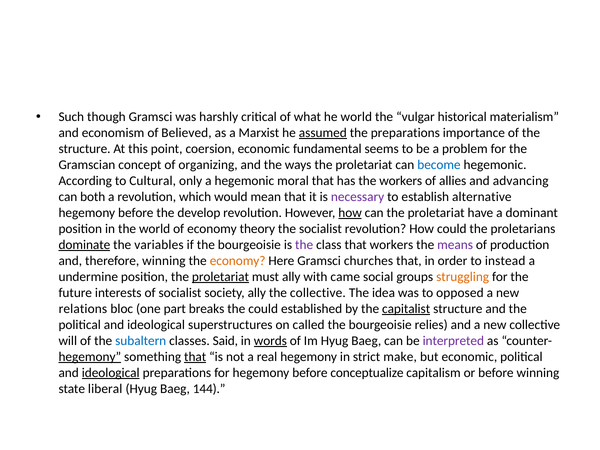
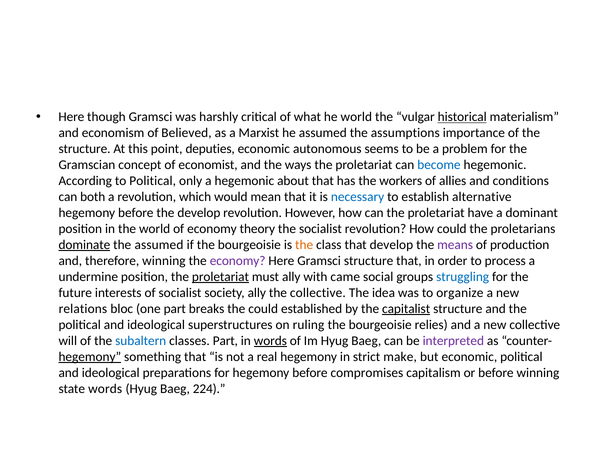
Such: Such -> Here (71, 117)
historical underline: none -> present (462, 117)
assumed underline: present -> none (323, 133)
the preparations: preparations -> assumptions (405, 133)
coersion: coersion -> deputies (210, 149)
fundamental: fundamental -> autonomous (327, 149)
organizing: organizing -> economist (208, 165)
to Cultural: Cultural -> Political (153, 181)
moral: moral -> about (293, 181)
advancing: advancing -> conditions (521, 181)
necessary colour: purple -> blue (358, 197)
how underline: present -> none (350, 213)
the variables: variables -> assumed (159, 245)
the colour: purple -> orange (304, 245)
that workers: workers -> develop (391, 245)
economy colour: orange -> purple (238, 261)
Gramsci churches: churches -> structure (369, 261)
instead: instead -> process (505, 261)
struggling colour: orange -> blue (463, 277)
opposed: opposed -> organize (460, 293)
called: called -> ruling (309, 325)
classes Said: Said -> Part (225, 341)
that underline: present -> none (195, 357)
ideological underline: present -> none (111, 373)
conceptualize: conceptualize -> compromises (367, 373)
state liberal: liberal -> words (105, 389)
144: 144 -> 224 (209, 389)
